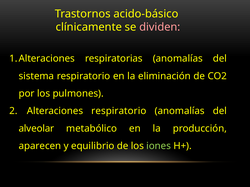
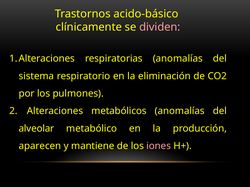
Alteraciones respiratorio: respiratorio -> metabólicos (119, 111)
equilibrio: equilibrio -> mantiene (93, 146)
iones colour: light green -> pink (159, 146)
